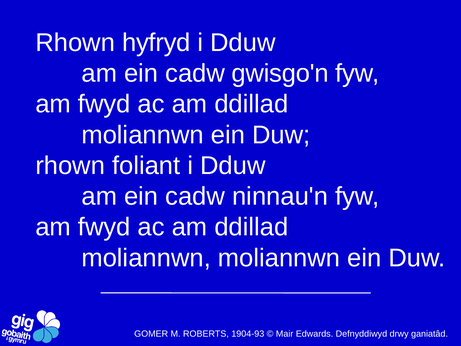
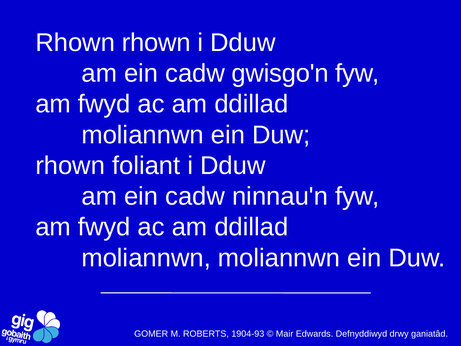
Rhown hyfryd: hyfryd -> rhown (156, 43)
